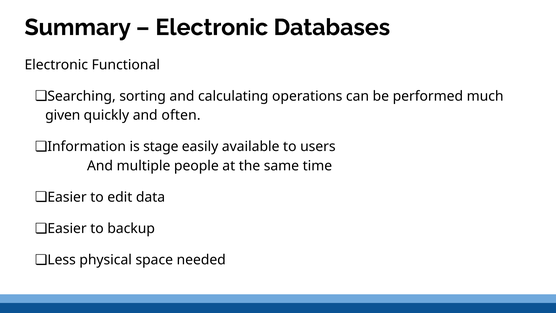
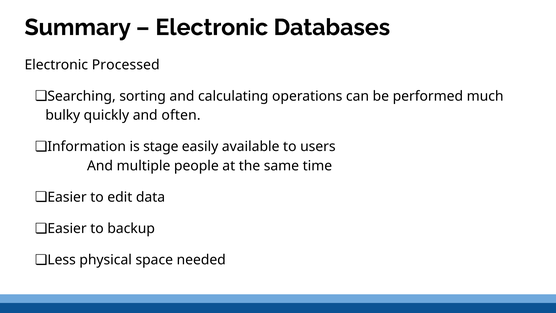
Functional: Functional -> Processed (126, 65)
given: given -> bulky (63, 115)
